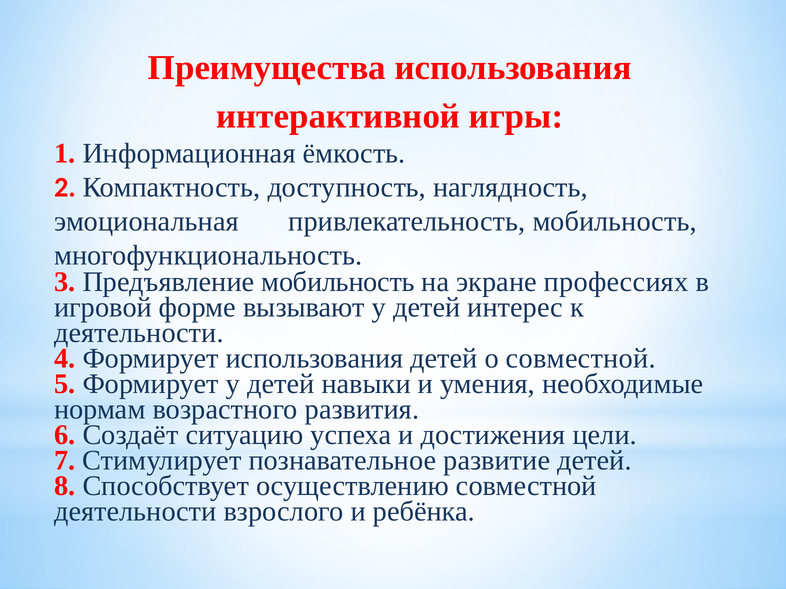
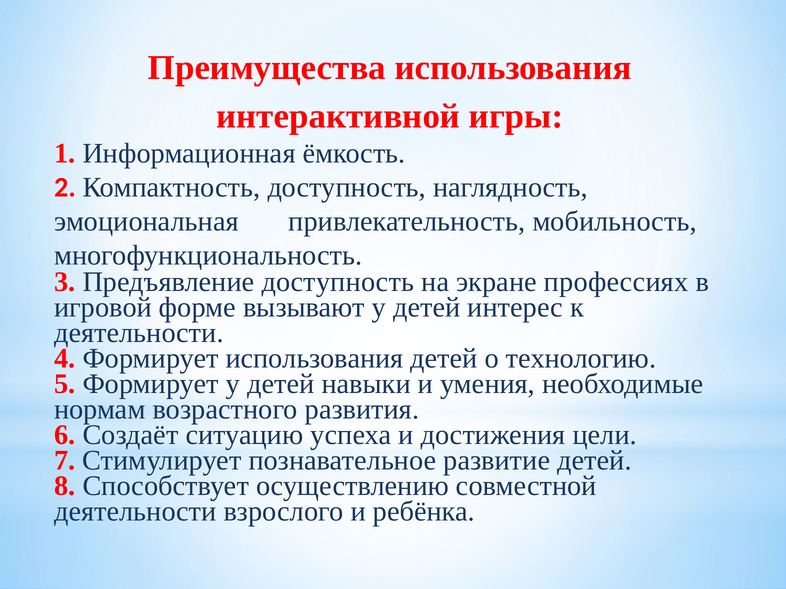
Предъявление мобильность: мобильность -> доступность (338, 282)
о совместной: совместной -> технологию (581, 358)
